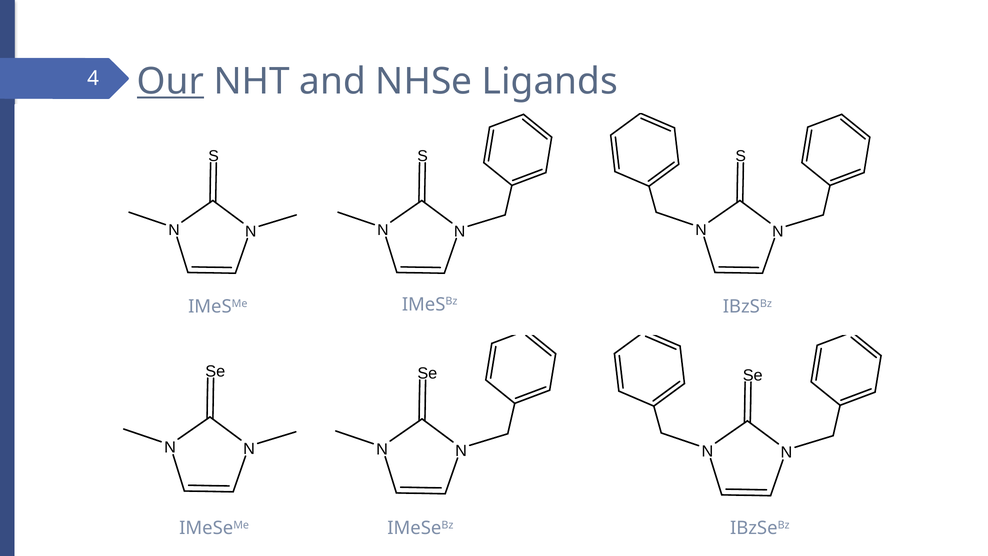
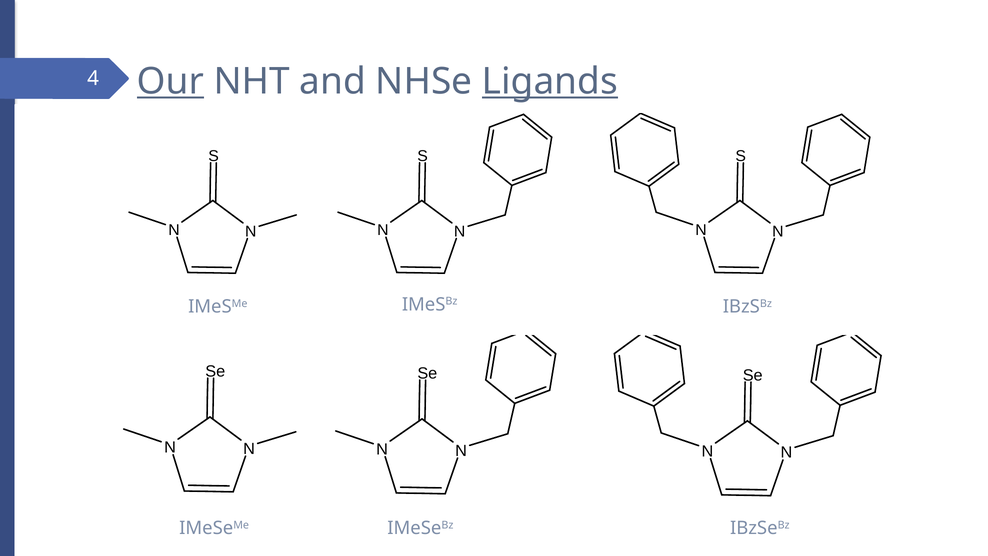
Ligands underline: none -> present (550, 81)
